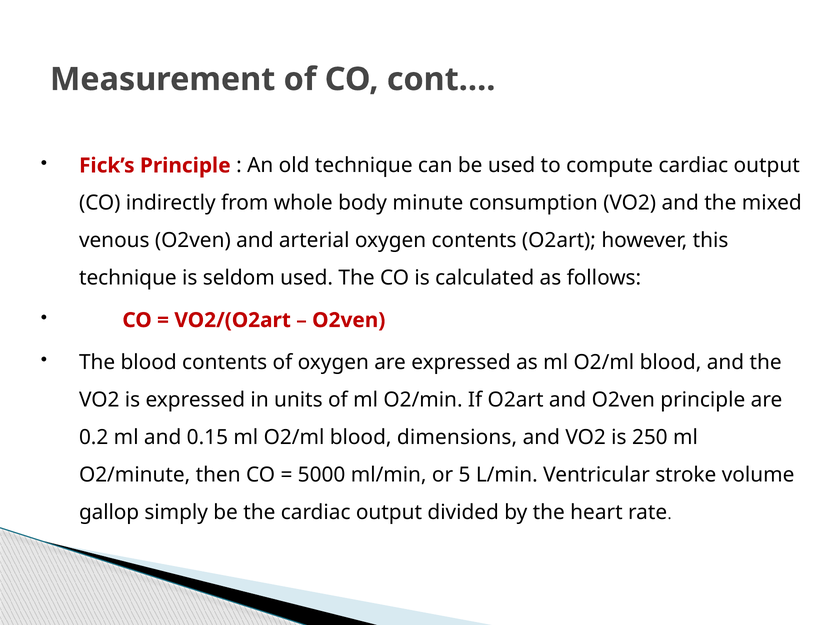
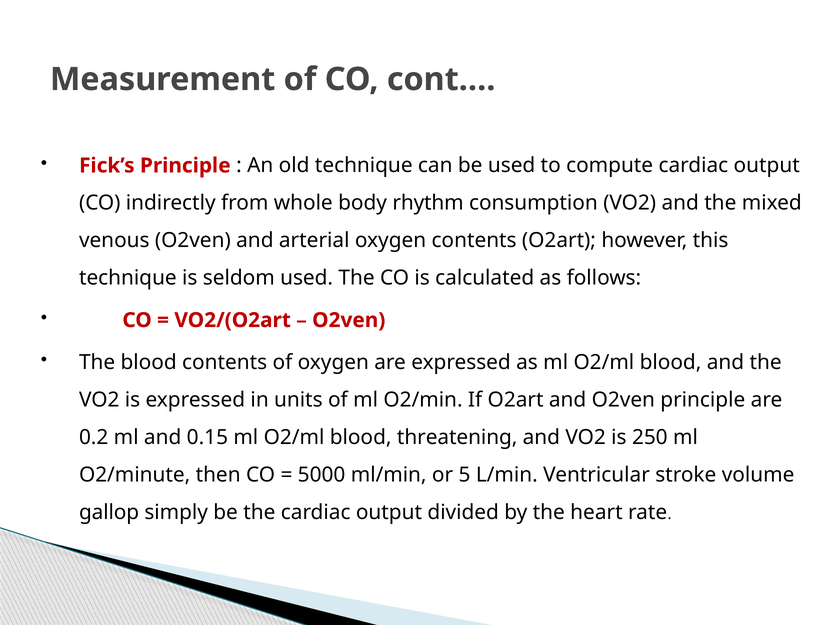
minute: minute -> rhythm (428, 203)
dimensions: dimensions -> threatening (457, 437)
